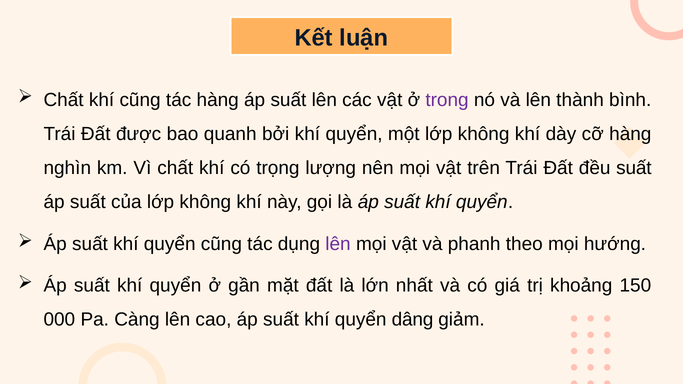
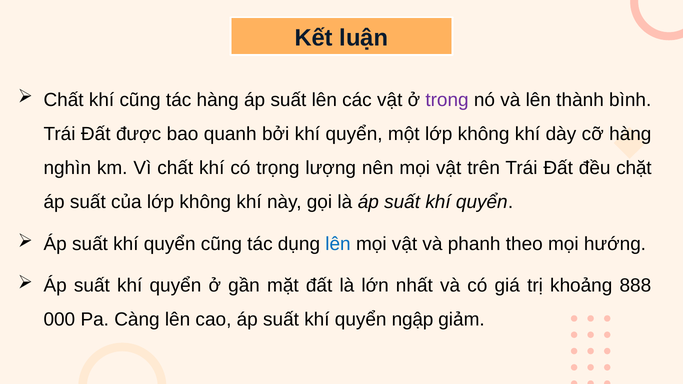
đều suất: suất -> chặt (634, 168)
lên colour: purple -> blue (338, 244)
150: 150 -> 888 (635, 286)
dâng: dâng -> ngập (413, 320)
